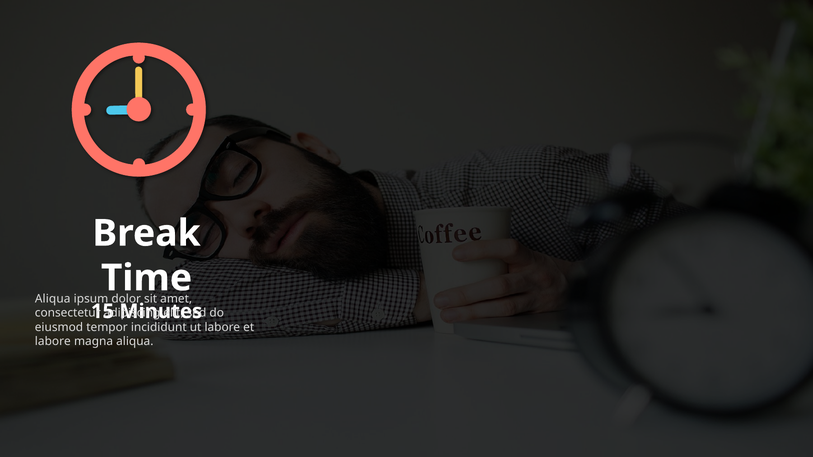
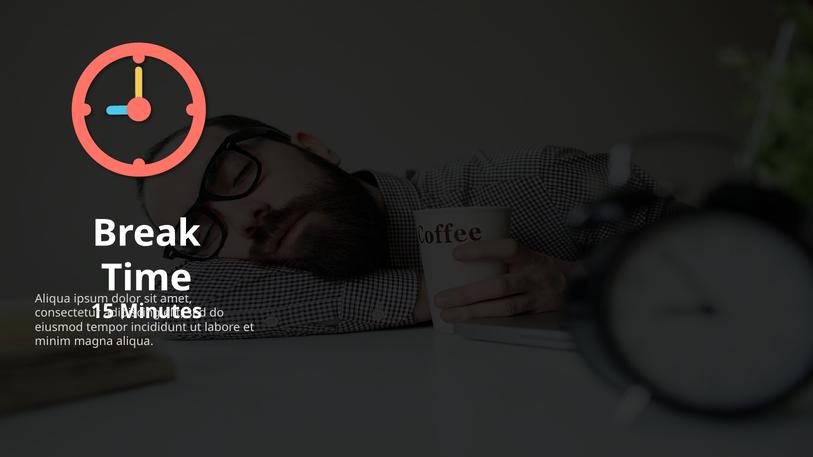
labore: labore -> minim (53, 342)
